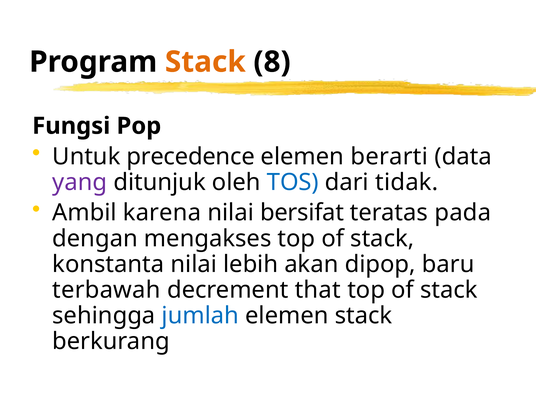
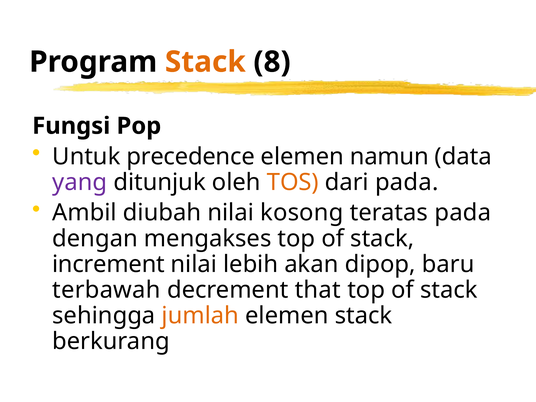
berarti: berarti -> namun (389, 156)
TOS colour: blue -> orange (293, 182)
dari tidak: tidak -> pada (407, 182)
karena: karena -> diubah (162, 213)
bersifat: bersifat -> kosong (302, 213)
konstanta: konstanta -> increment (108, 264)
jumlah colour: blue -> orange (200, 316)
